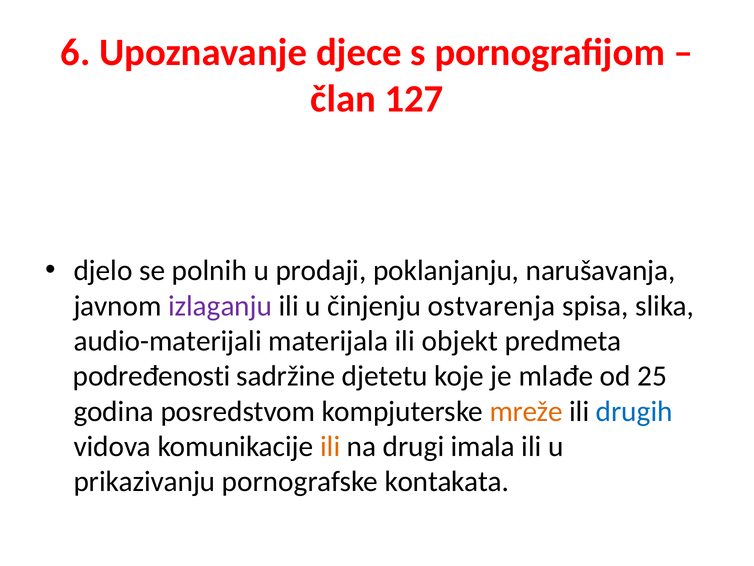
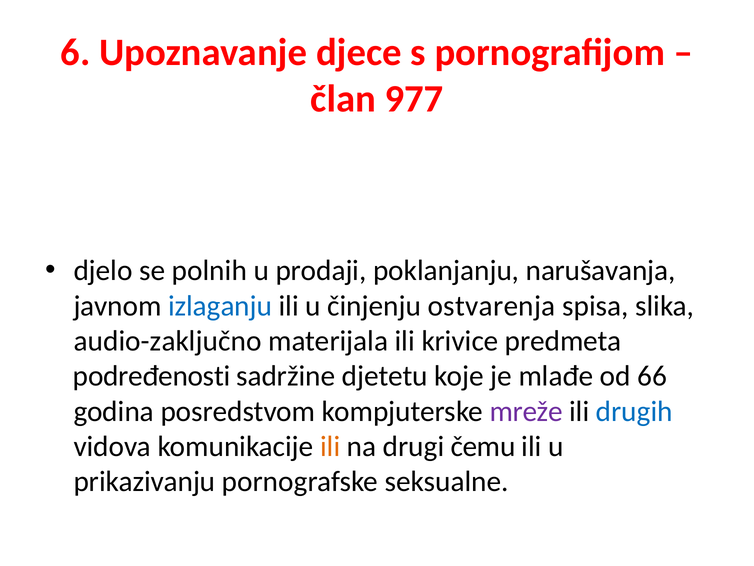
127: 127 -> 977 (414, 99)
izlaganju colour: purple -> blue (220, 306)
audio-materijali: audio-materijali -> audio-zaključno (168, 341)
objekt: objekt -> krivice (460, 341)
25: 25 -> 66 (652, 376)
mreže colour: orange -> purple (526, 411)
imala: imala -> čemu (483, 446)
kontakata: kontakata -> seksualne (447, 481)
